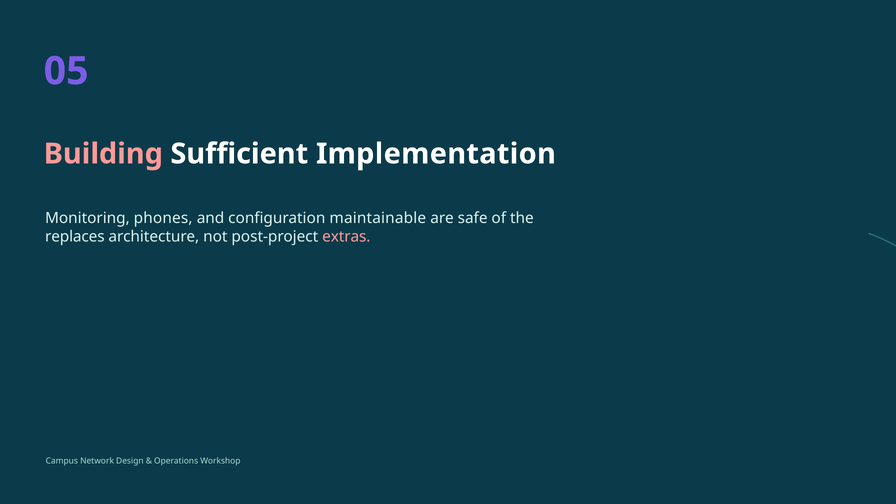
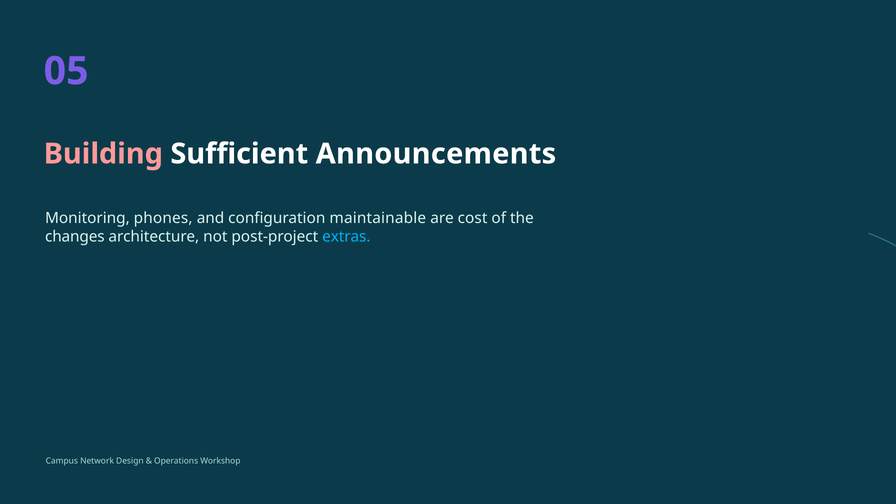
Implementation: Implementation -> Announcements (436, 154)
safe: safe -> cost (473, 218)
replaces: replaces -> changes (75, 237)
extras colour: pink -> light blue (346, 237)
